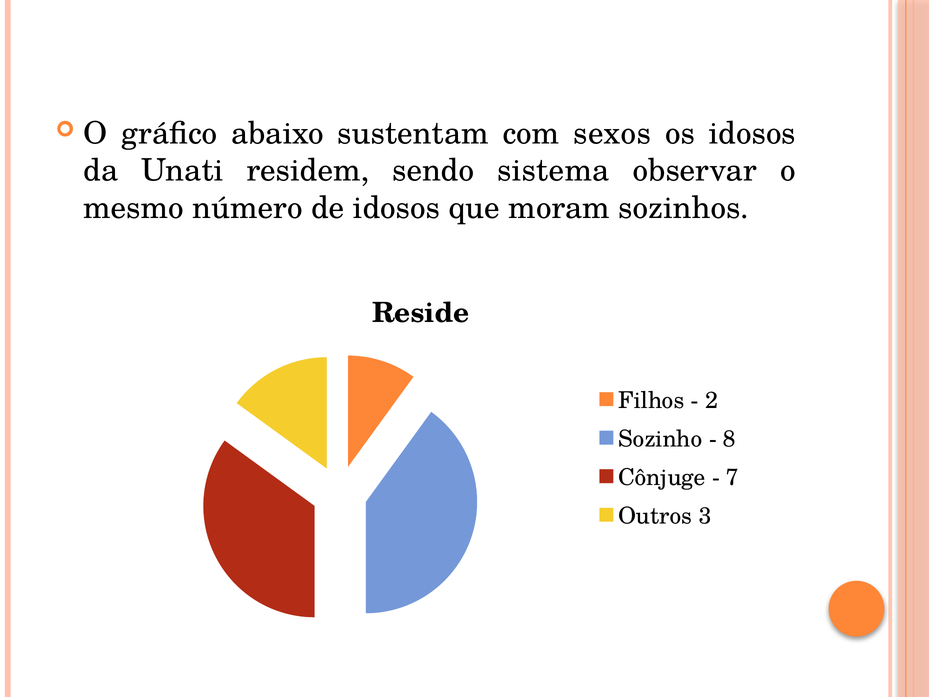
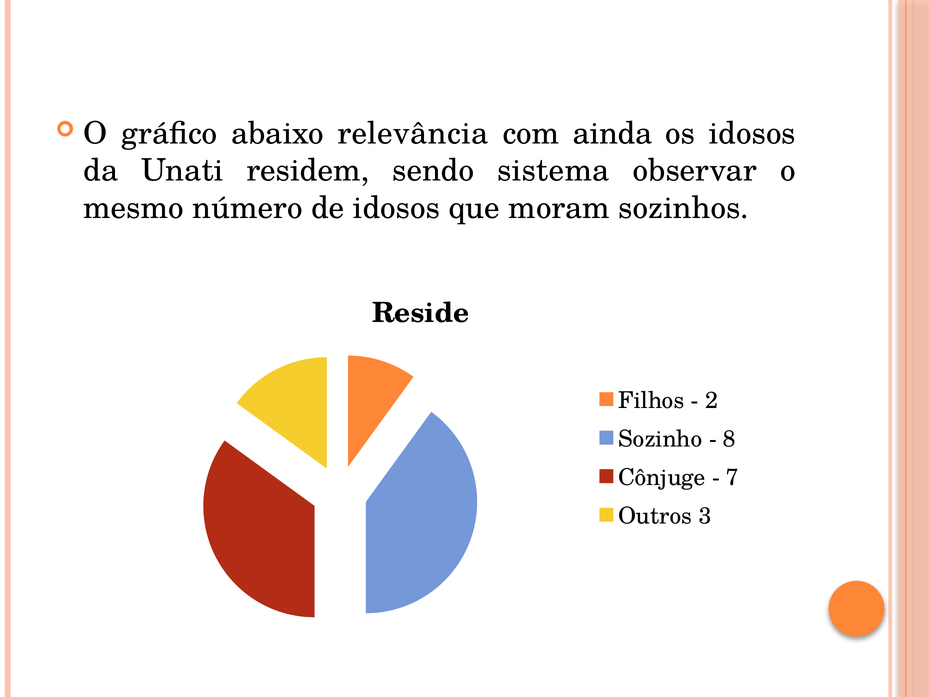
sustentam: sustentam -> relevância (413, 134)
sexos: sexos -> ainda (613, 134)
